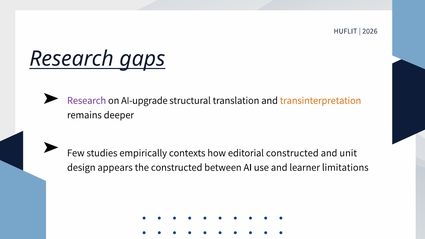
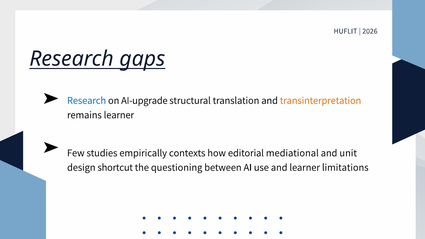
Research colour: purple -> blue (87, 100)
remains deeper: deeper -> learner (119, 115)
editorial constructed: constructed -> mediational (292, 153)
appears: appears -> shortcut (115, 167)
the constructed: constructed -> questioning (177, 167)
